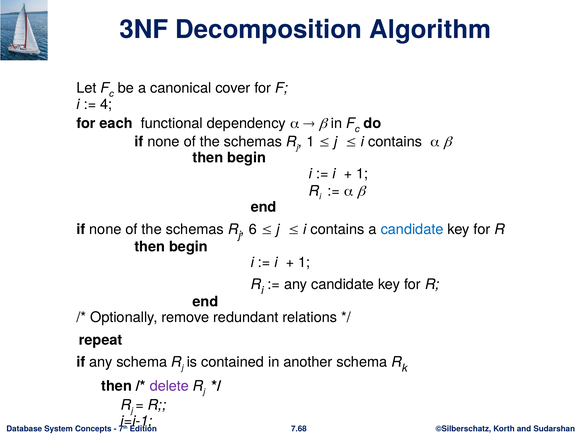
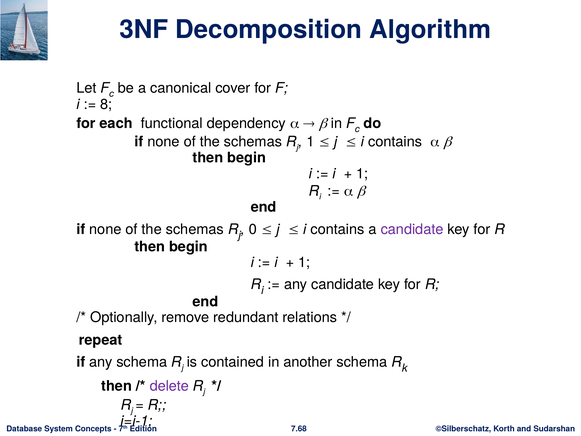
4: 4 -> 8 (106, 104)
6: 6 -> 0 (253, 229)
candidate colour: blue -> purple (412, 229)
